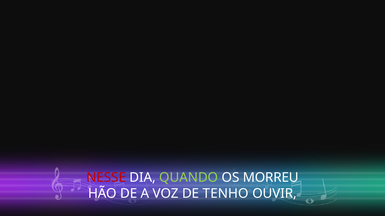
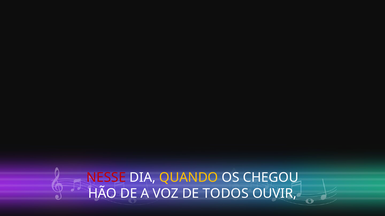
QUANDO colour: light green -> yellow (189, 178)
MORREU: MORREU -> CHEGOU (271, 178)
TENHO: TENHO -> TODOS (226, 194)
